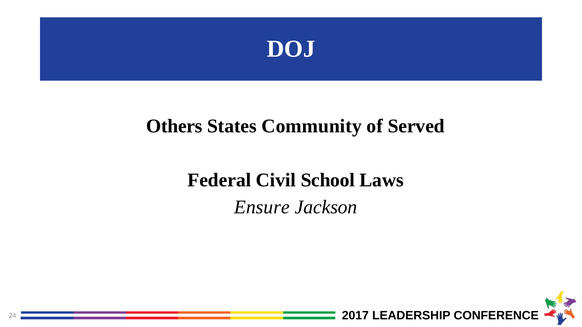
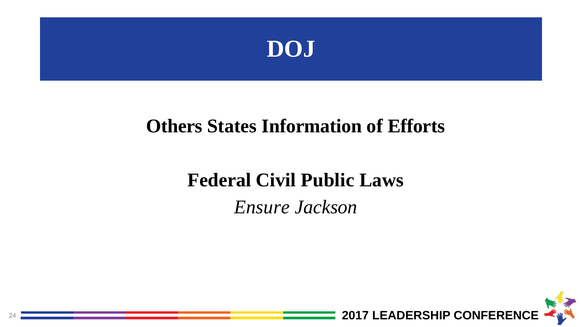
Community: Community -> Information (312, 126)
Served: Served -> Efforts (416, 126)
School: School -> Public (328, 180)
